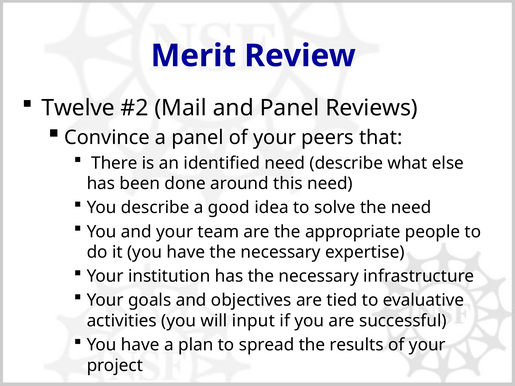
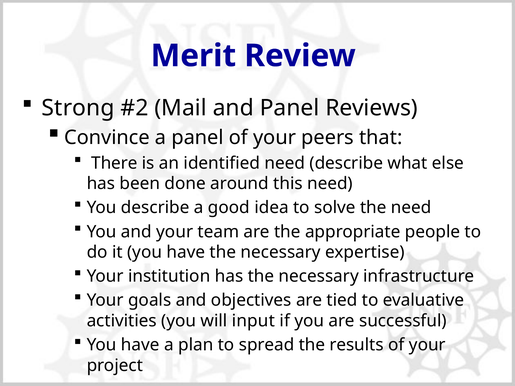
Twelve: Twelve -> Strong (78, 108)
